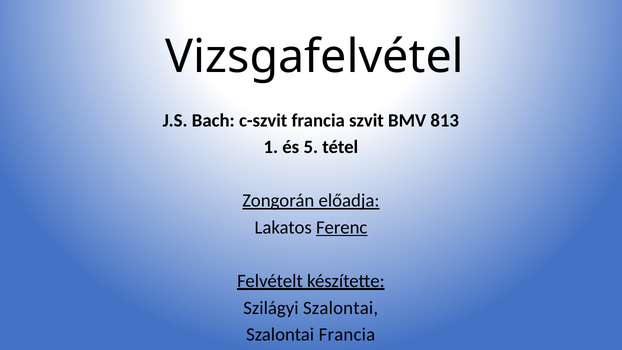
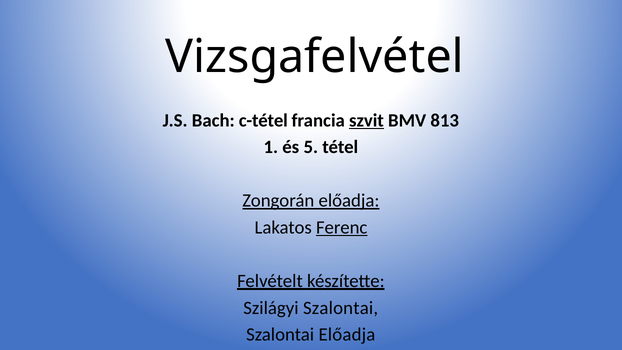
c-szvit: c-szvit -> c-tétel (263, 120)
szvit underline: none -> present (366, 120)
Szalontai Francia: Francia -> Előadja (347, 335)
